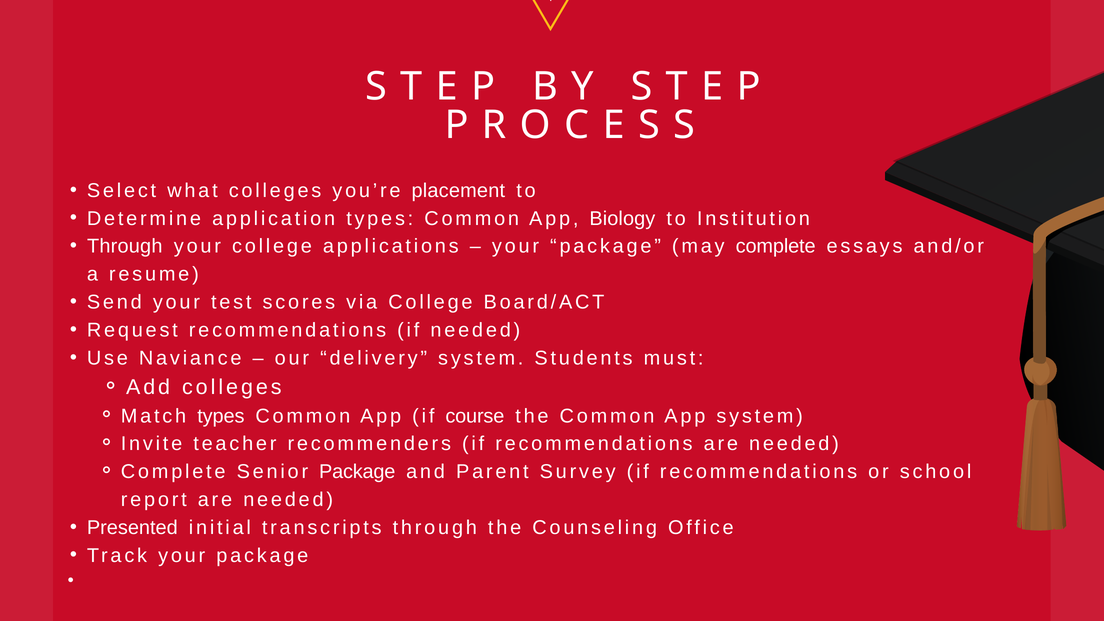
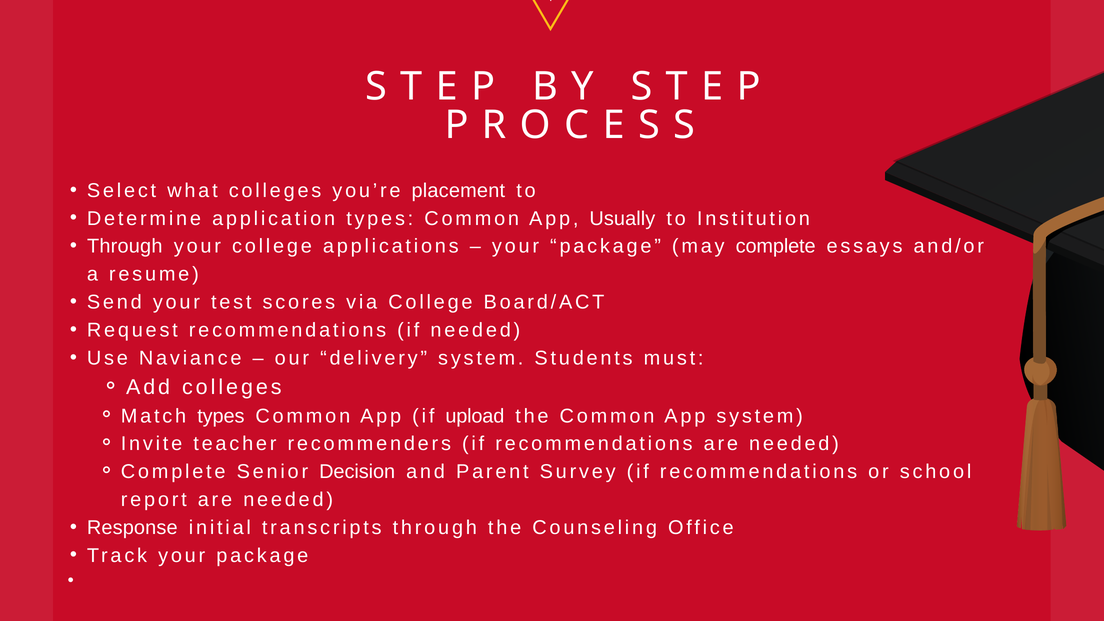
Biology: Biology -> Usually (622, 219)
course: course -> upload (475, 416)
Senior Package: Package -> Decision (357, 472)
Presented: Presented -> Response (132, 528)
